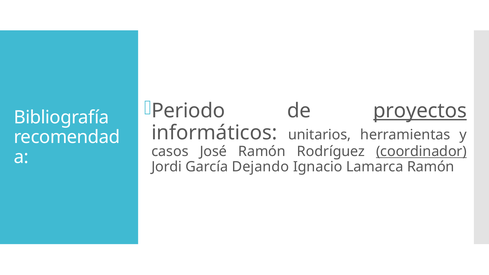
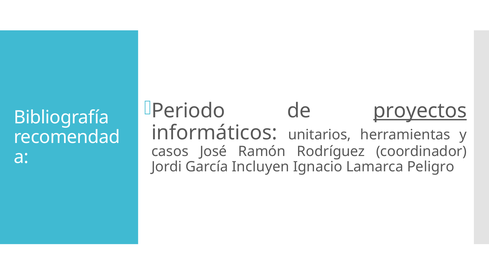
coordinador underline: present -> none (421, 152)
Dejando: Dejando -> Incluyen (261, 167)
Lamarca Ramón: Ramón -> Peligro (431, 167)
